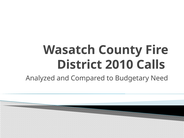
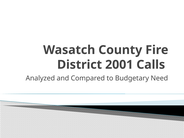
2010: 2010 -> 2001 (119, 65)
